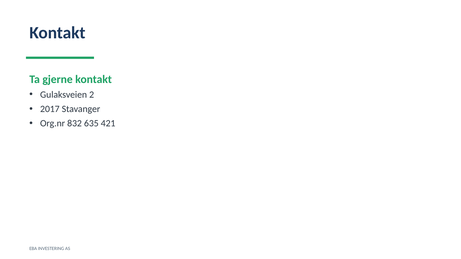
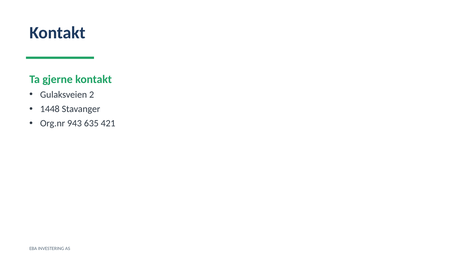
2017: 2017 -> 1448 (50, 109)
832: 832 -> 943 (75, 124)
